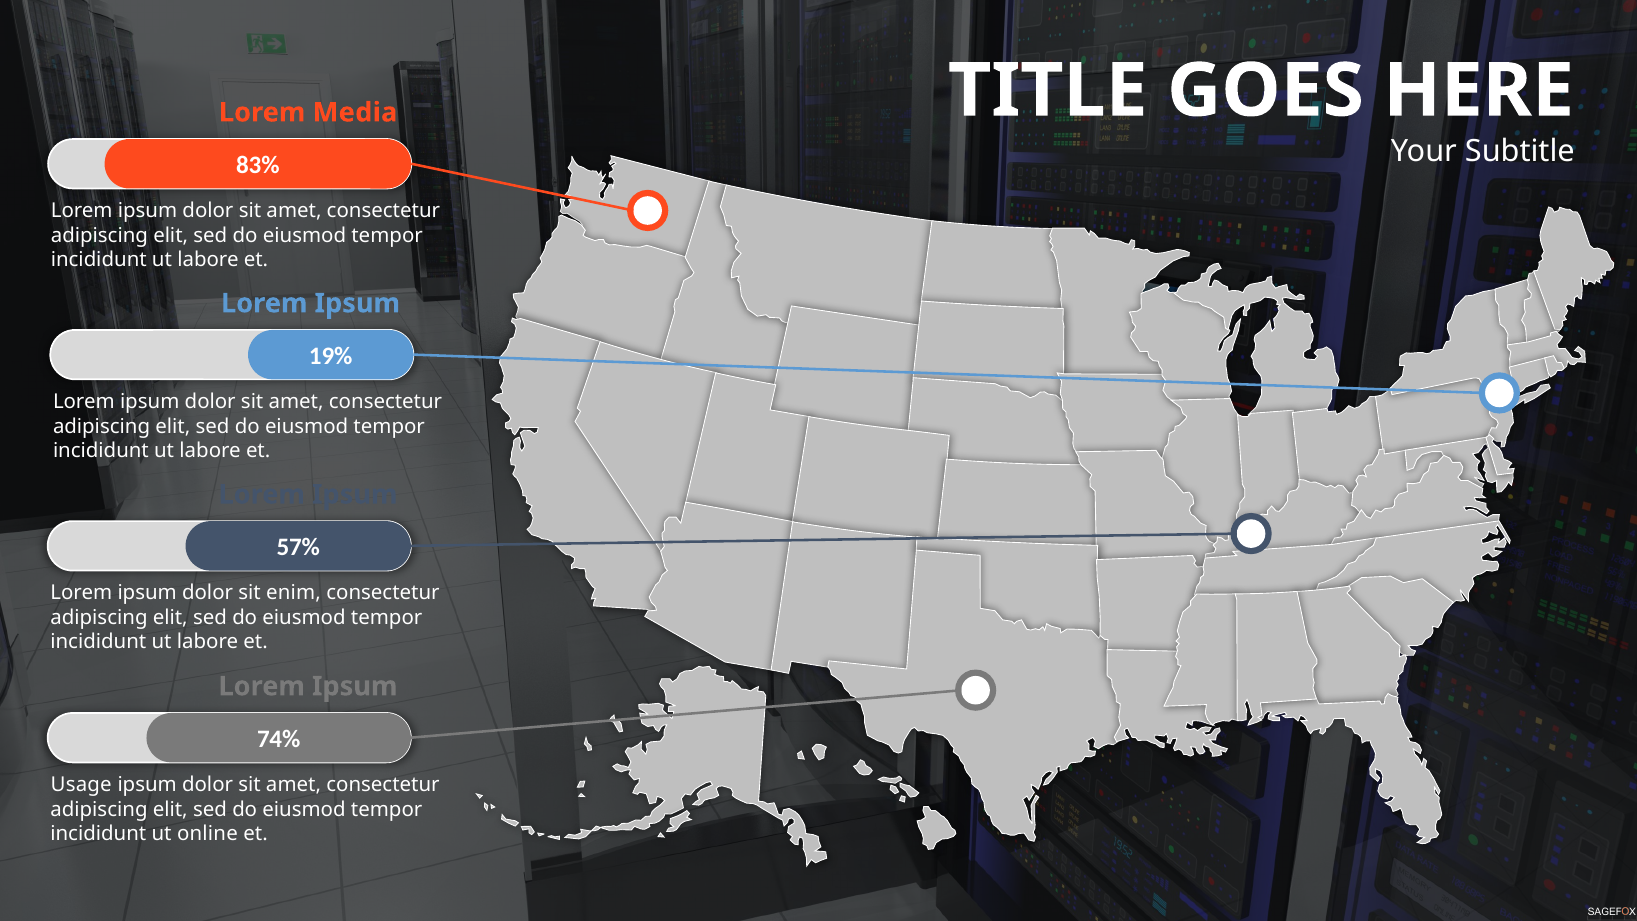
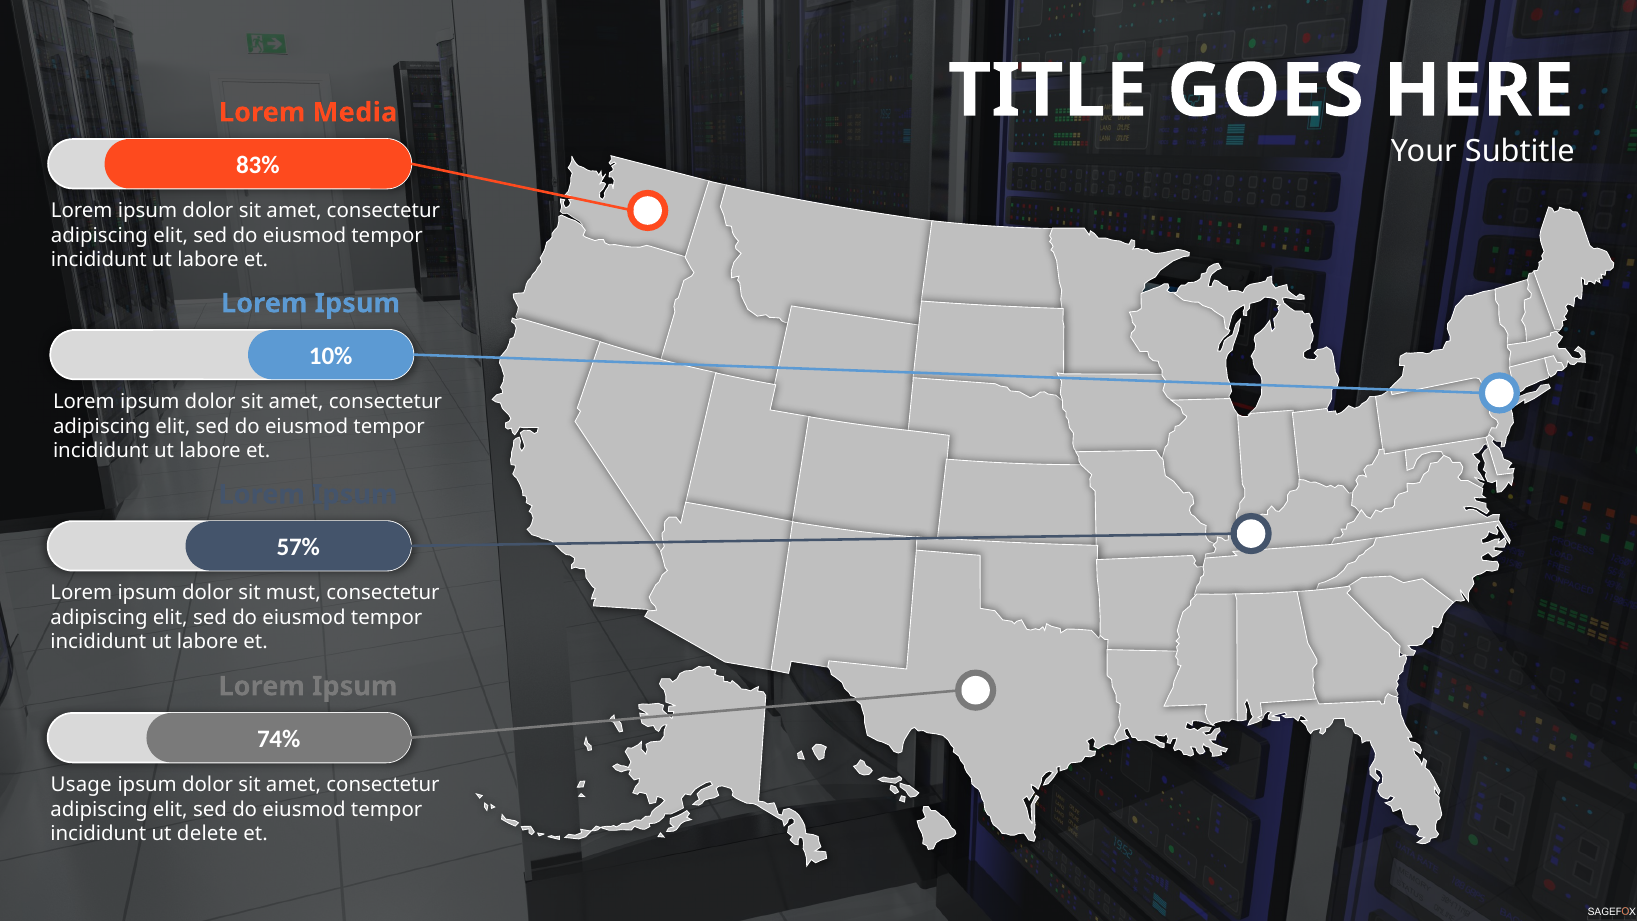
19%: 19% -> 10% (331, 356)
enim: enim -> must (293, 593)
online: online -> delete (207, 834)
